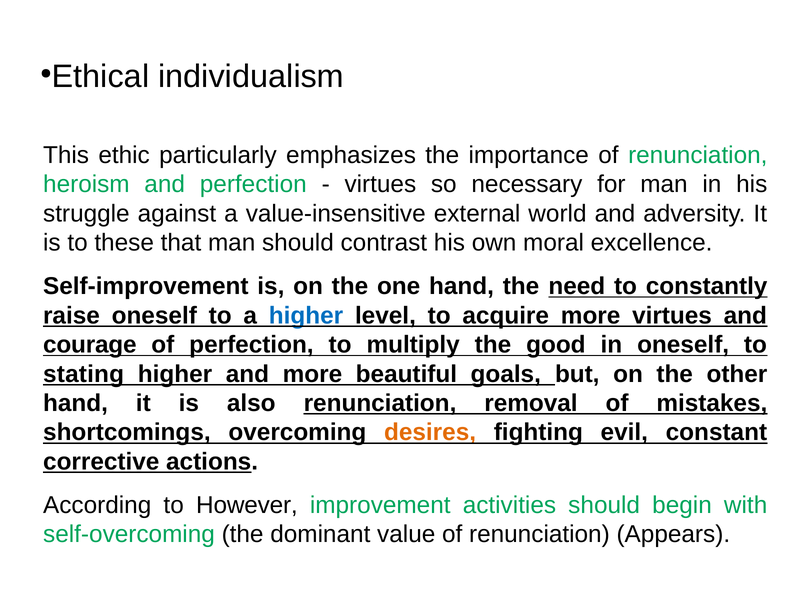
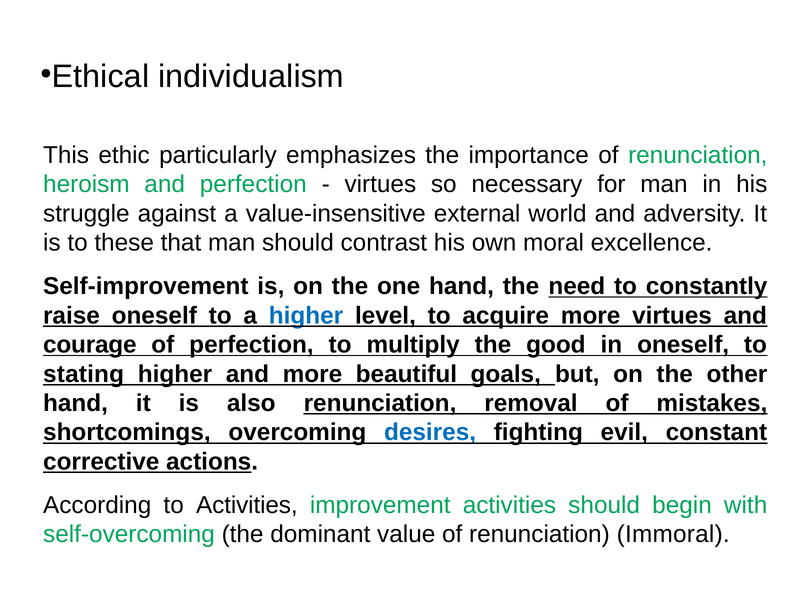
desires colour: orange -> blue (430, 432)
to However: However -> Activities (247, 505)
Appears: Appears -> Immoral (673, 534)
